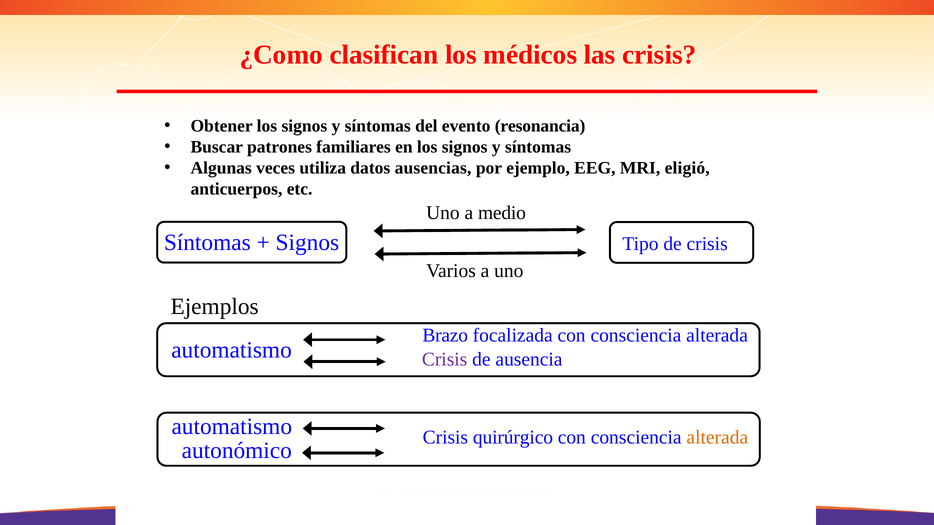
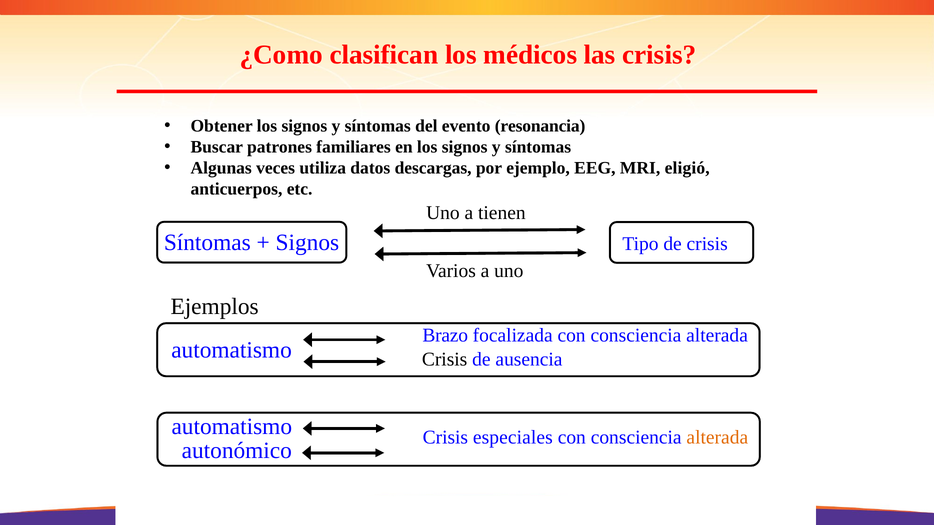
ausencias: ausencias -> descargas (433, 168)
medio: medio -> tienen (502, 213)
Crisis colour: purple -> black (445, 360)
quirúrgico: quirúrgico -> especiales (513, 437)
